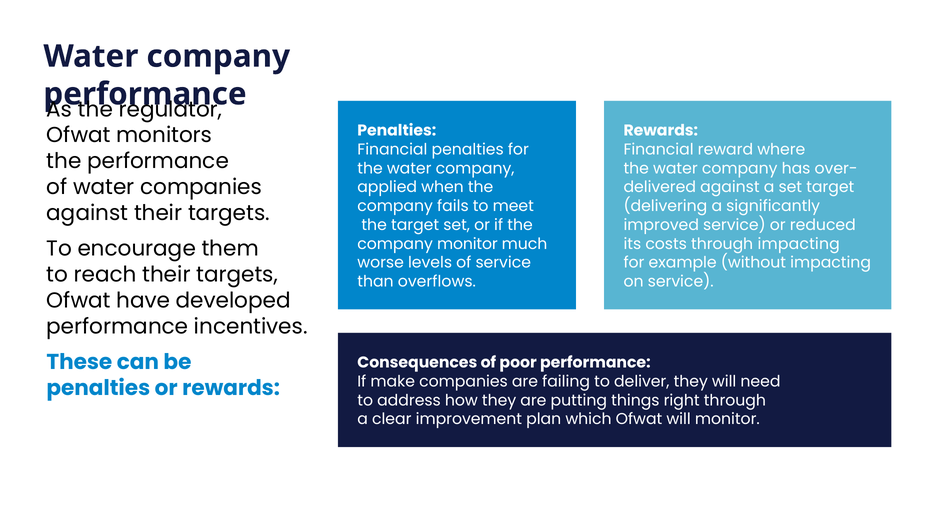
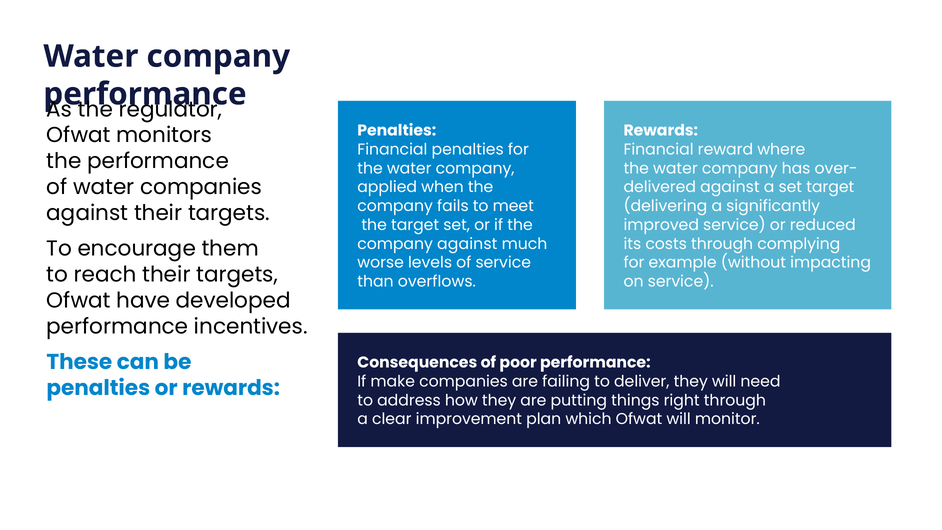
company monitor: monitor -> against (467, 244)
through impacting: impacting -> complying (799, 244)
